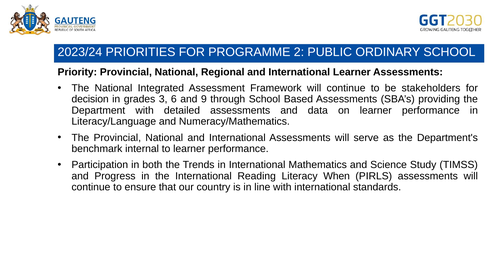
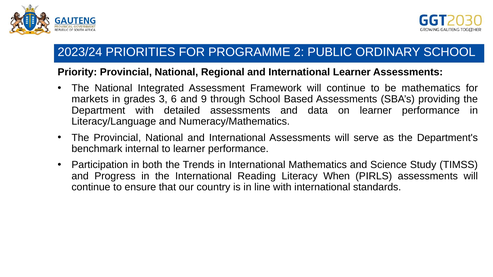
be stakeholders: stakeholders -> mathematics (431, 88)
decision: decision -> markets (90, 99)
